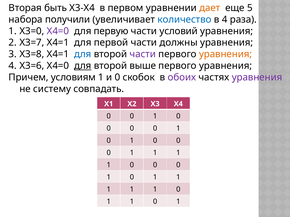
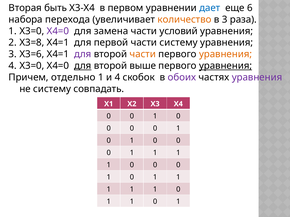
дает colour: orange -> blue (210, 8)
5: 5 -> 6 (250, 8)
получили: получили -> перехода (68, 19)
количество colour: blue -> orange (185, 19)
в 4: 4 -> 3 (225, 19)
первую: первую -> замена (111, 31)
Х3=7: Х3=7 -> Х3=8 (32, 43)
части должны: должны -> систему (179, 43)
Х3=8: Х3=8 -> Х3=6 (32, 54)
для colour: blue -> purple (83, 54)
части colour: purple -> orange (143, 54)
4 Х3=6: Х3=6 -> Х3=0 (32, 66)
уравнения underline: none -> present (226, 66)
условиям: условиям -> отдельно (73, 77)
и 0: 0 -> 4 (117, 77)
